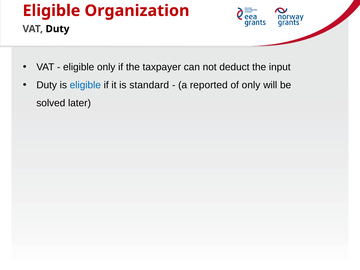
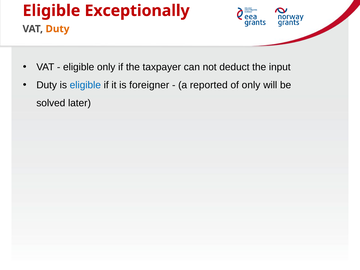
Organization: Organization -> Exceptionally (137, 11)
Duty colour: black -> orange (58, 29)
standard: standard -> foreigner (149, 85)
